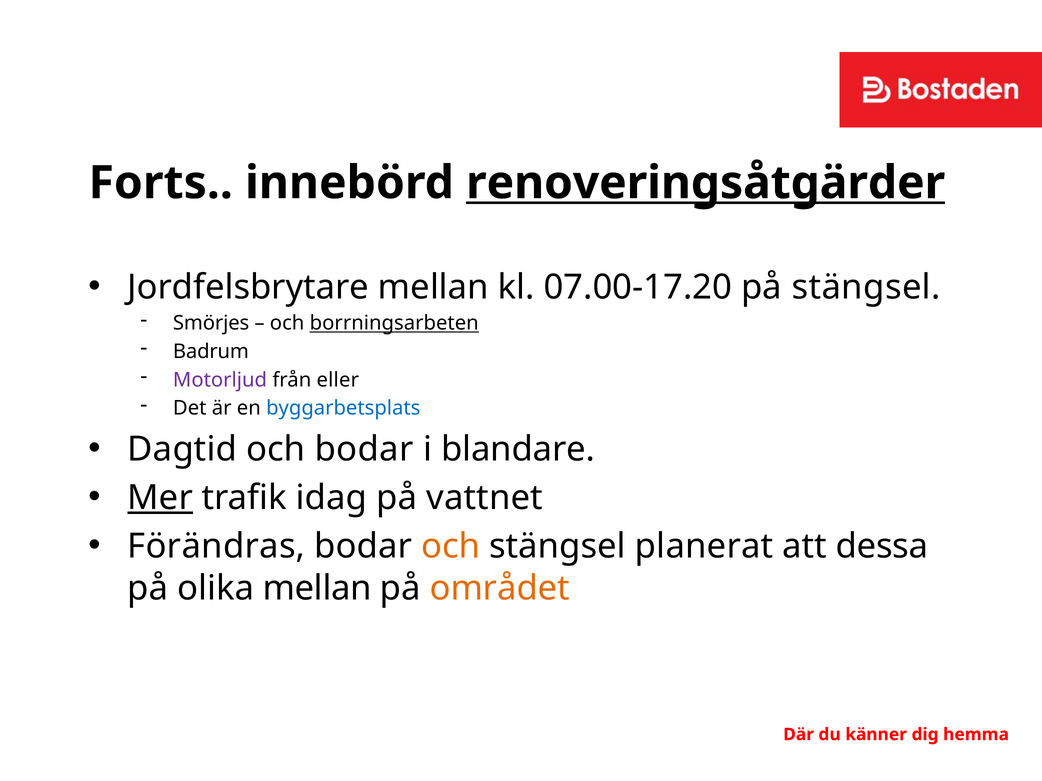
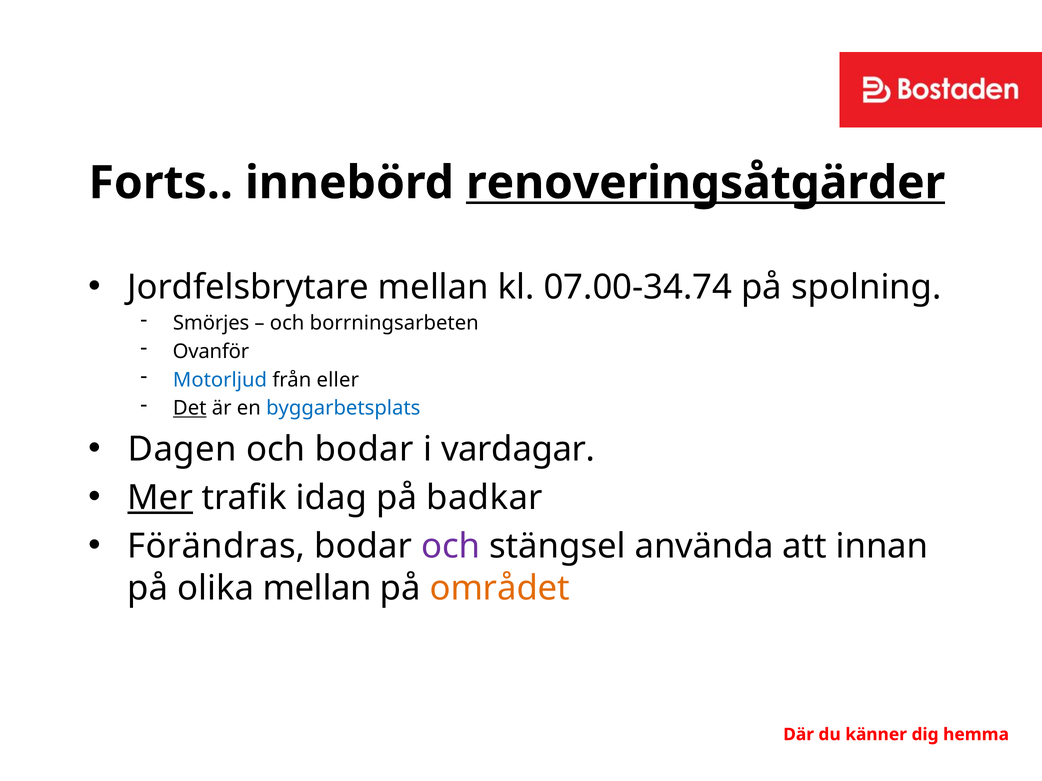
07.00-17.20: 07.00-17.20 -> 07.00-34.74 (638, 287)
på stängsel: stängsel -> spolning (866, 287)
borrningsarbeten underline: present -> none (394, 323)
Badrum: Badrum -> Ovanför (211, 352)
Motorljud colour: purple -> blue (220, 380)
Det underline: none -> present (190, 409)
Dagtid: Dagtid -> Dagen (182, 450)
blandare: blandare -> vardagar (518, 450)
vattnet: vattnet -> badkar (485, 498)
och colour: orange -> purple (451, 547)
planerat: planerat -> använda (704, 547)
dessa: dessa -> innan (882, 547)
